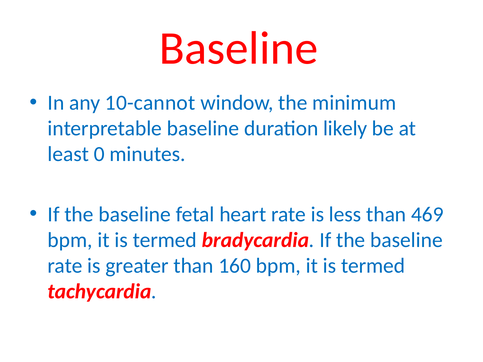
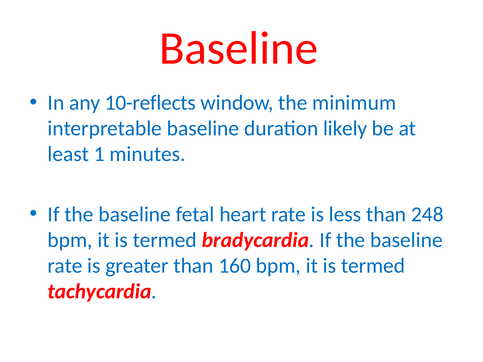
10-cannot: 10-cannot -> 10-reflects (150, 103)
0: 0 -> 1 (99, 154)
469: 469 -> 248 (427, 214)
